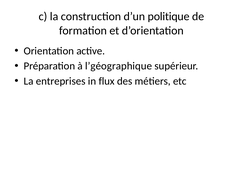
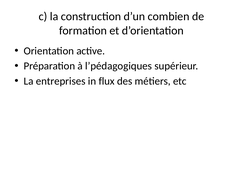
politique: politique -> combien (169, 16)
l’géographique: l’géographique -> l’pédagogiques (119, 66)
